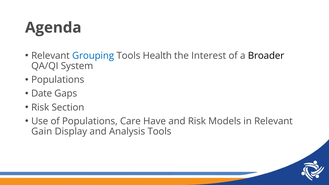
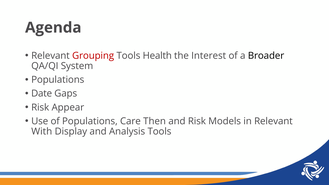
Grouping colour: blue -> red (93, 56)
Section: Section -> Appear (68, 107)
Have: Have -> Then (155, 121)
Gain: Gain -> With (42, 132)
